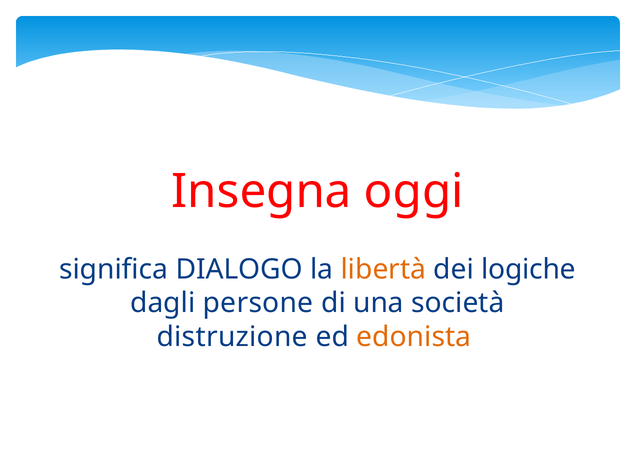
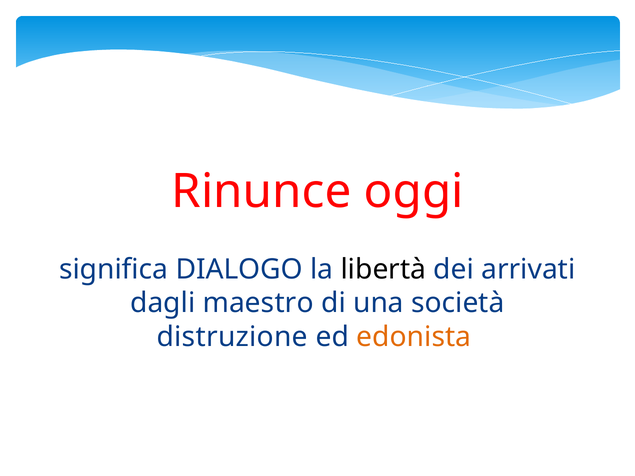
Insegna: Insegna -> Rinunce (261, 191)
libertà colour: orange -> black (383, 269)
logiche: logiche -> arrivati (528, 269)
persone: persone -> maestro (258, 303)
